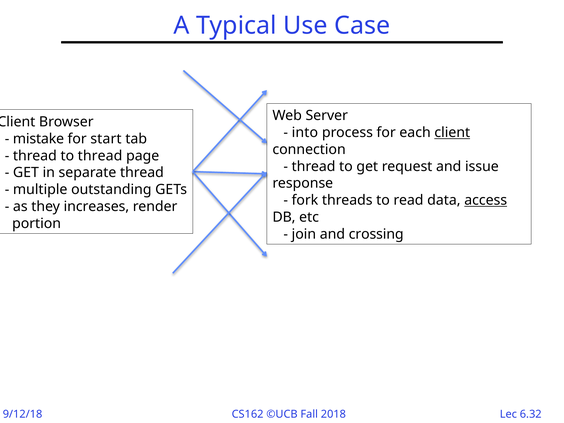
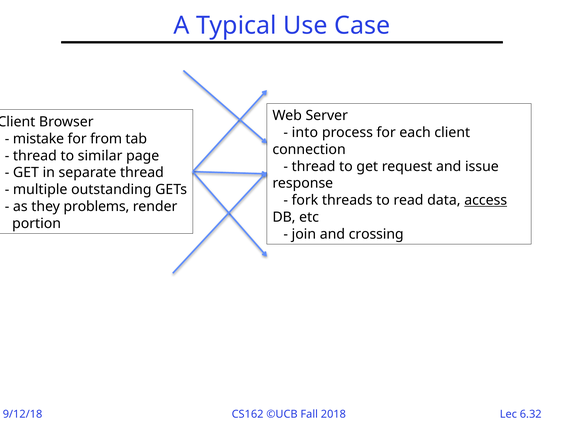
client underline: present -> none (452, 133)
start: start -> from (106, 139)
to thread: thread -> similar (100, 156)
increases: increases -> problems (96, 206)
